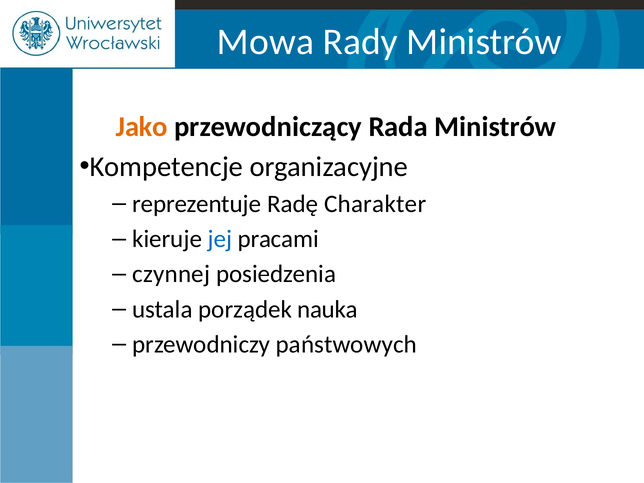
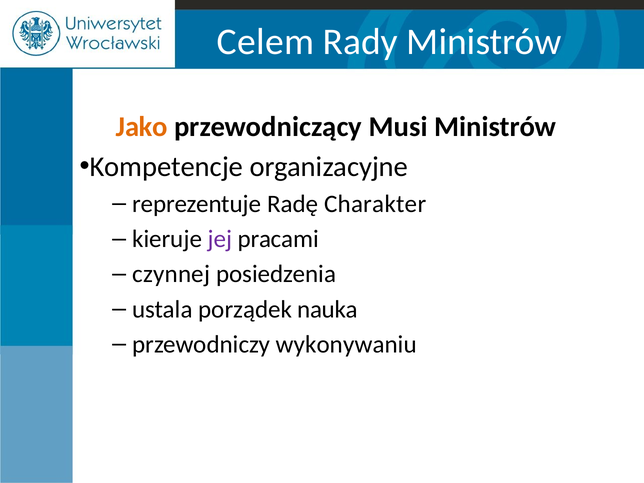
Mowa: Mowa -> Celem (265, 42)
Rada: Rada -> Musi (398, 127)
jej colour: blue -> purple (220, 239)
państwowych: państwowych -> wykonywaniu (346, 344)
